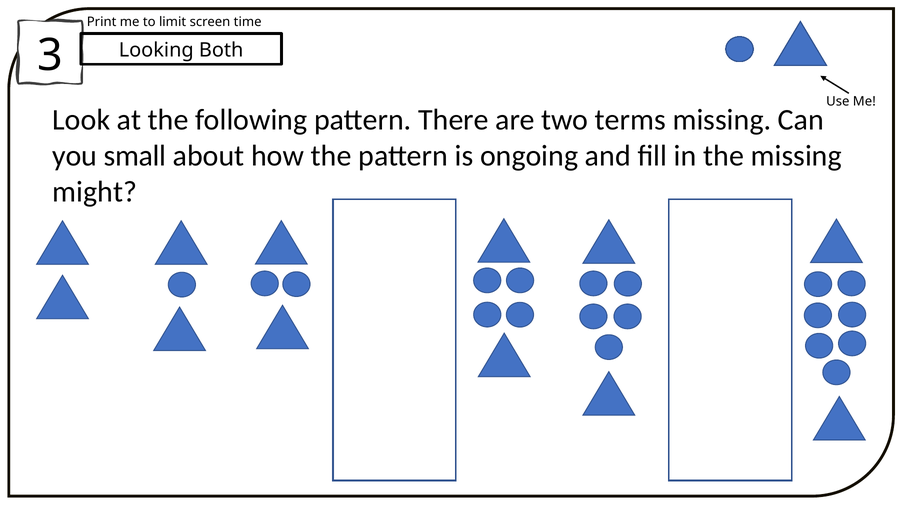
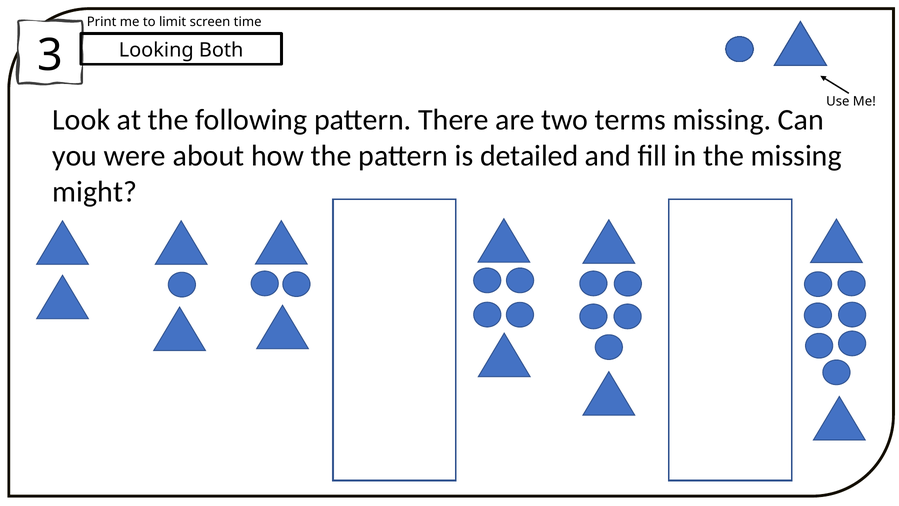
small: small -> were (135, 156)
ongoing: ongoing -> detailed (529, 156)
